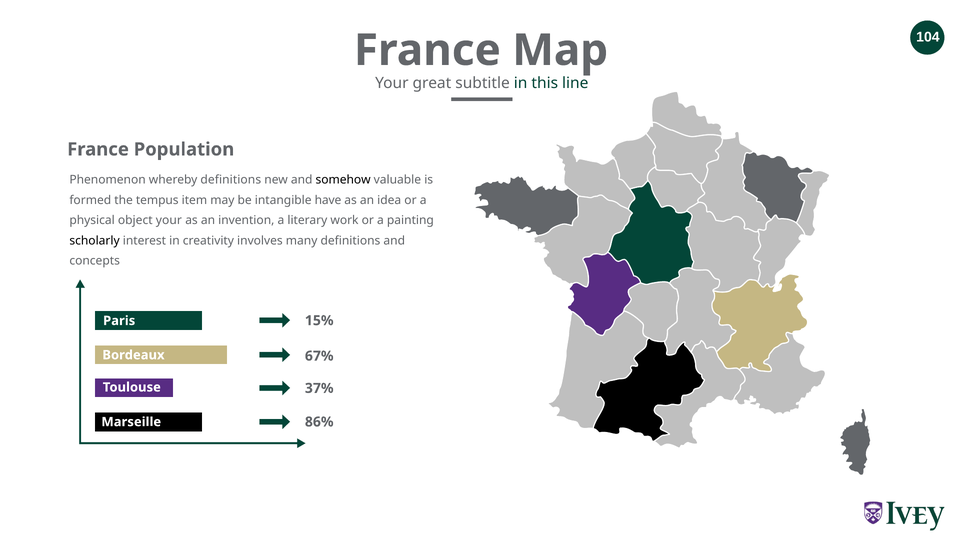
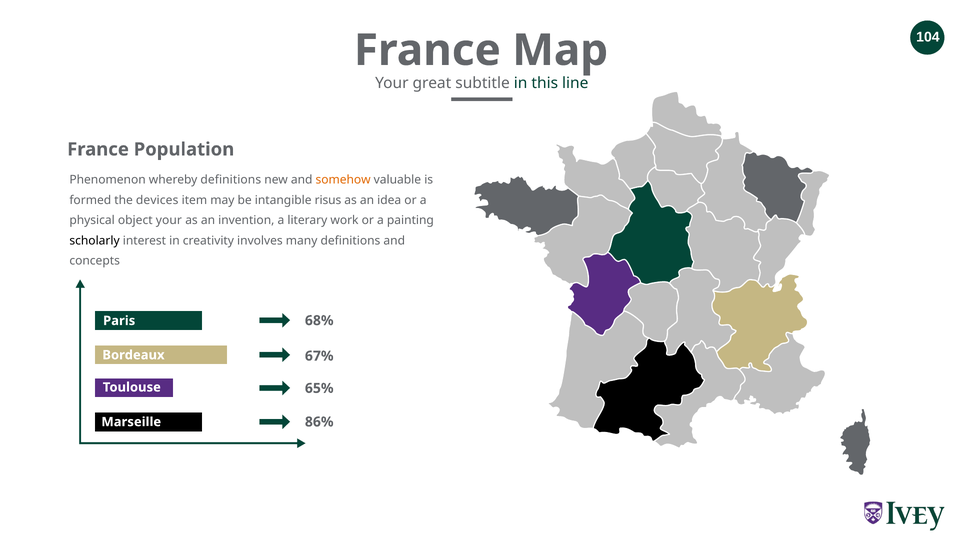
somehow colour: black -> orange (343, 180)
tempus: tempus -> devices (157, 200)
have: have -> risus (328, 200)
15%: 15% -> 68% (319, 321)
37%: 37% -> 65% (319, 388)
